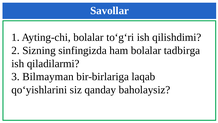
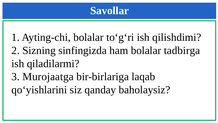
Bilmayman: Bilmayman -> Murojaatga (48, 76)
